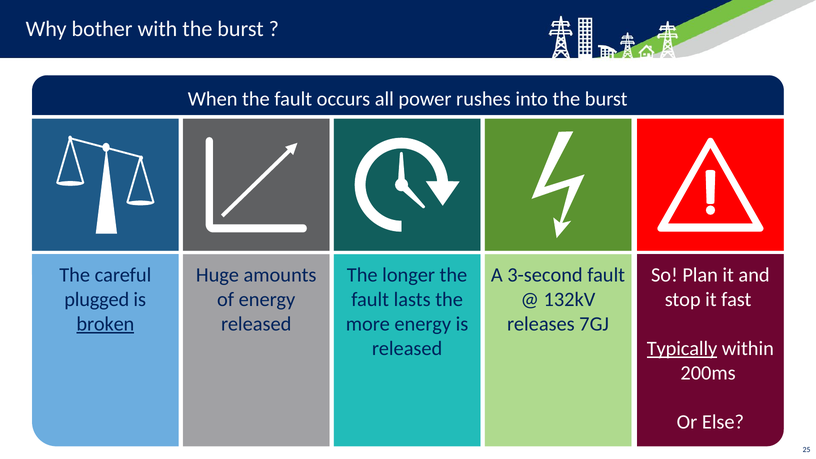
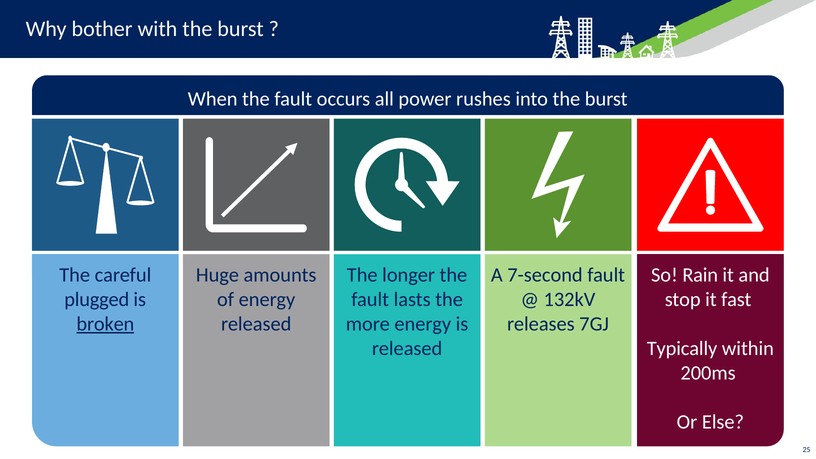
3-second: 3-second -> 7-second (545, 275)
Plan: Plan -> Rain (700, 275)
Typically underline: present -> none (682, 348)
